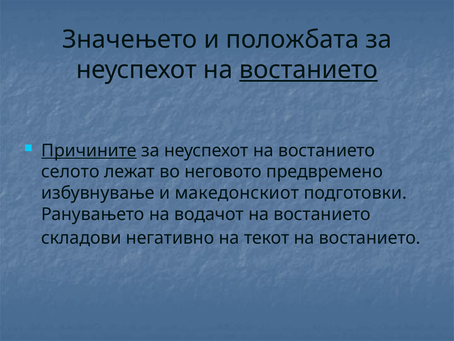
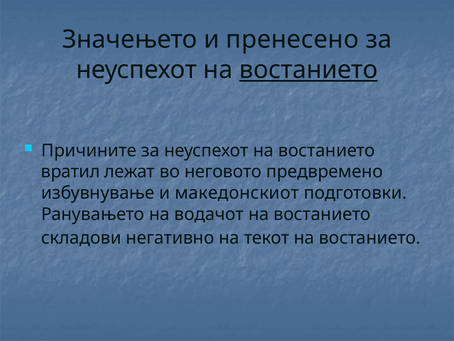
положбата: положбата -> пренесено (292, 40)
Причините underline: present -> none (89, 150)
селото: селото -> вратил (71, 172)
